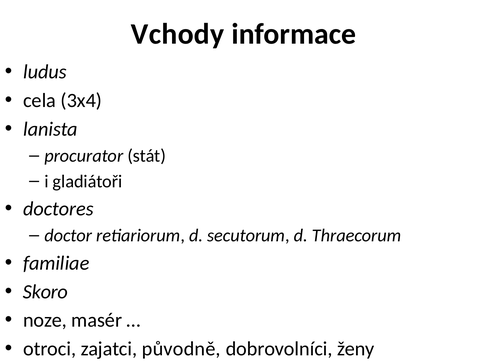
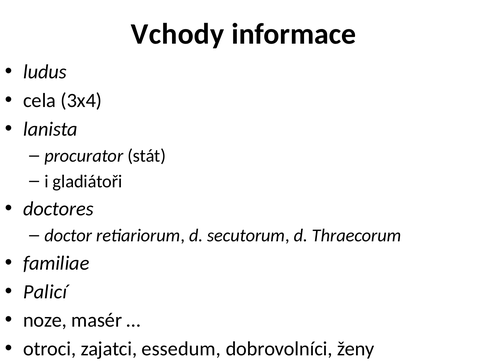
Skoro: Skoro -> Palicí (45, 292)
původně: původně -> essedum (181, 349)
